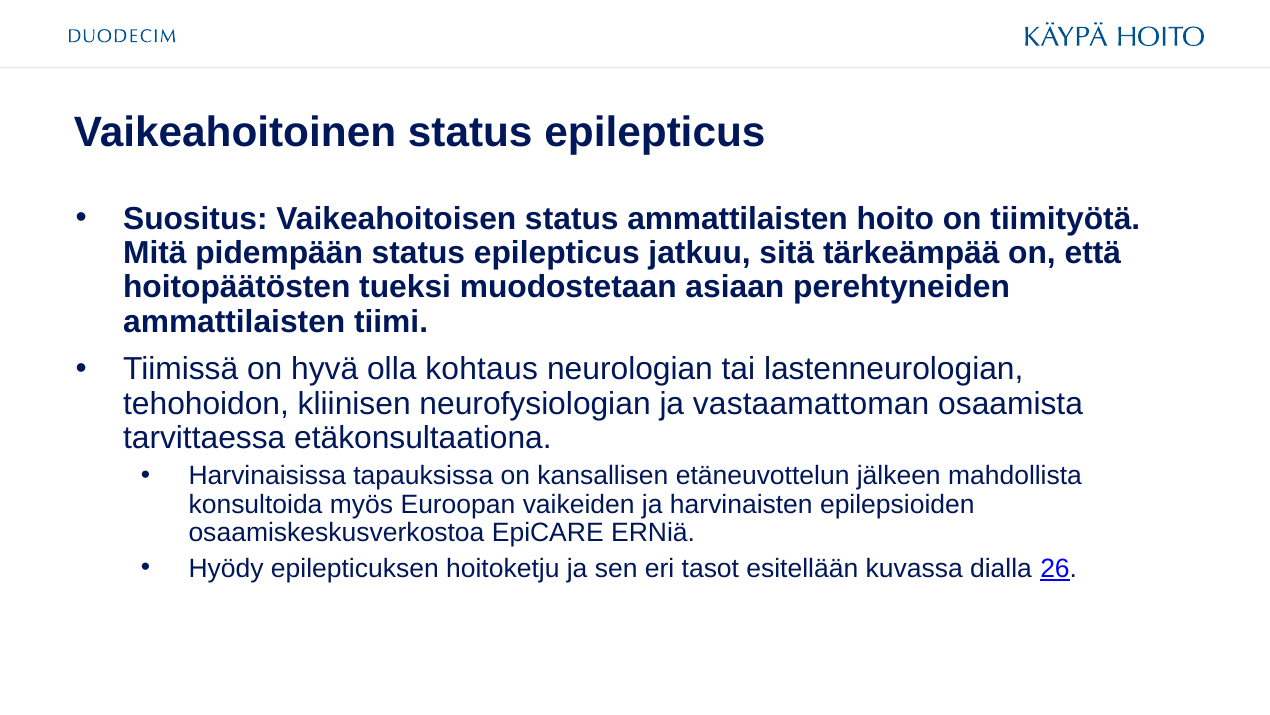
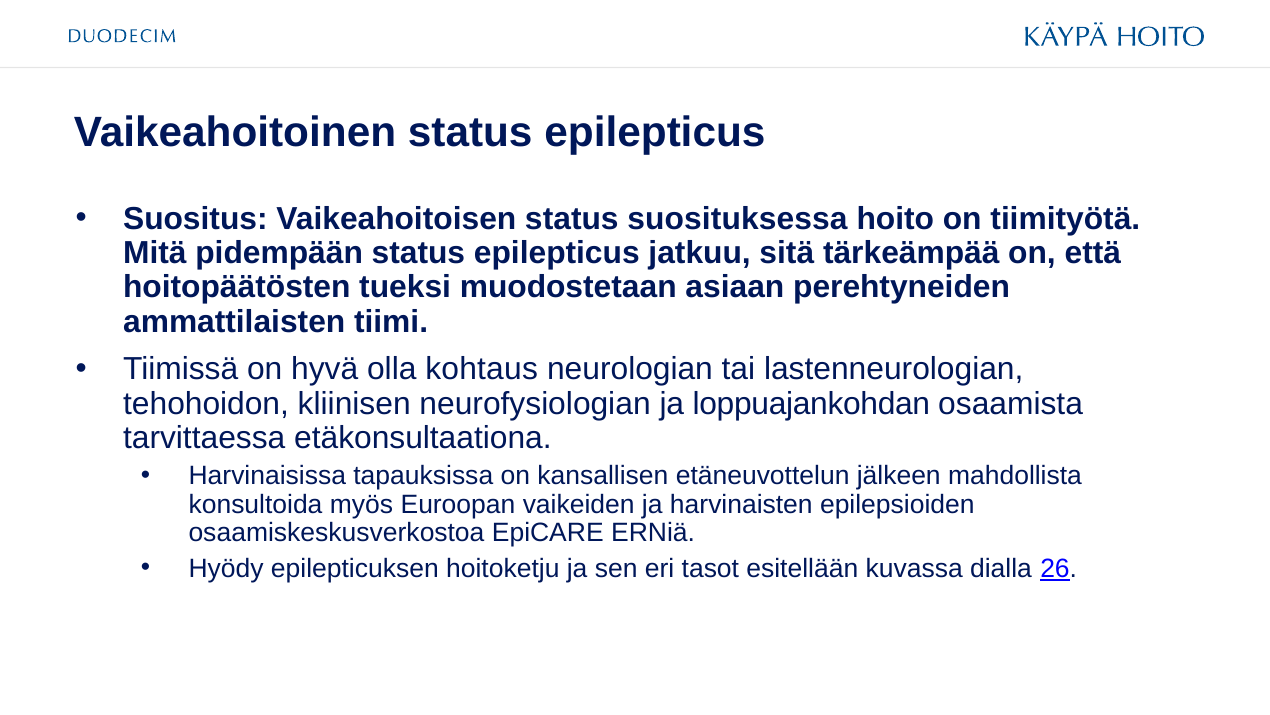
status ammattilaisten: ammattilaisten -> suosituksessa (737, 219)
vastaamattoman: vastaamattoman -> loppuajankohdan (811, 403)
